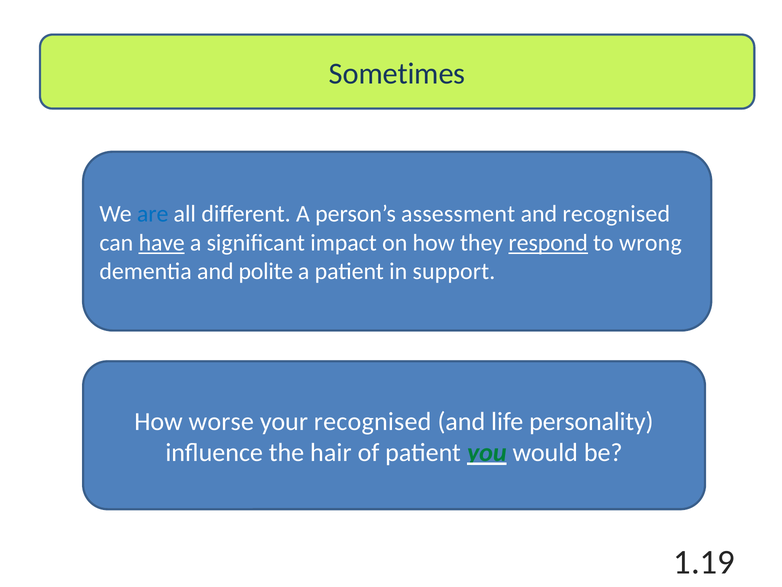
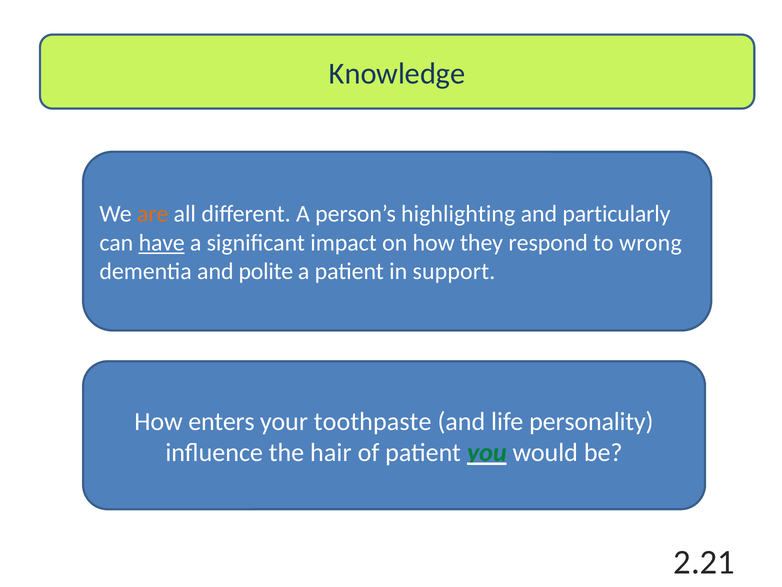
Sometimes: Sometimes -> Knowledge (397, 74)
are colour: blue -> orange (153, 214)
assessment: assessment -> highlighting (458, 214)
and recognised: recognised -> particularly (616, 214)
respond underline: present -> none (548, 243)
worse: worse -> enters (221, 421)
your recognised: recognised -> toothpaste (373, 421)
1.19: 1.19 -> 2.21 (704, 562)
